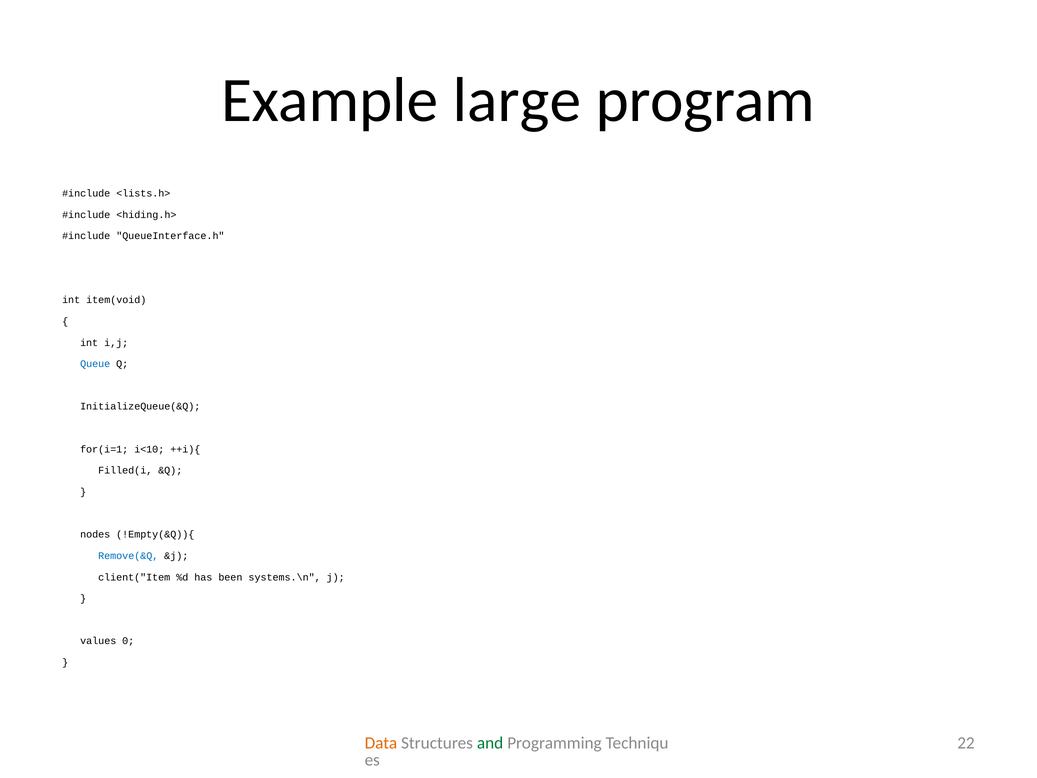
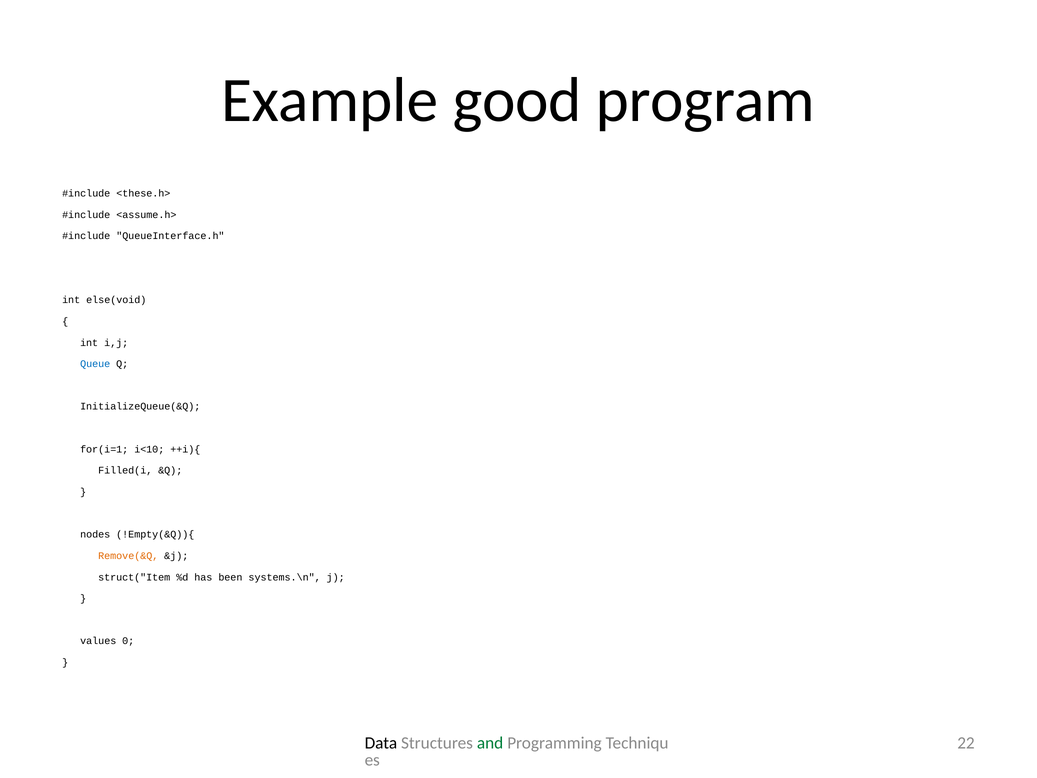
large: large -> good (517, 100)
<lists.h>: <lists.h> -> <these.h> (143, 193)
<hiding.h>: <hiding.h> -> <assume.h> (146, 215)
item(void: item(void -> else(void (116, 300)
Remove(&Q colour: blue -> orange (128, 556)
client("Item: client("Item -> struct("Item (134, 577)
Data colour: orange -> black (381, 743)
